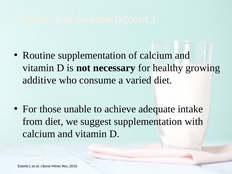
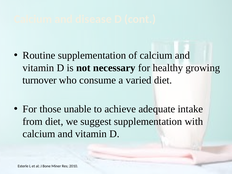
additive: additive -> turnover (40, 80)
